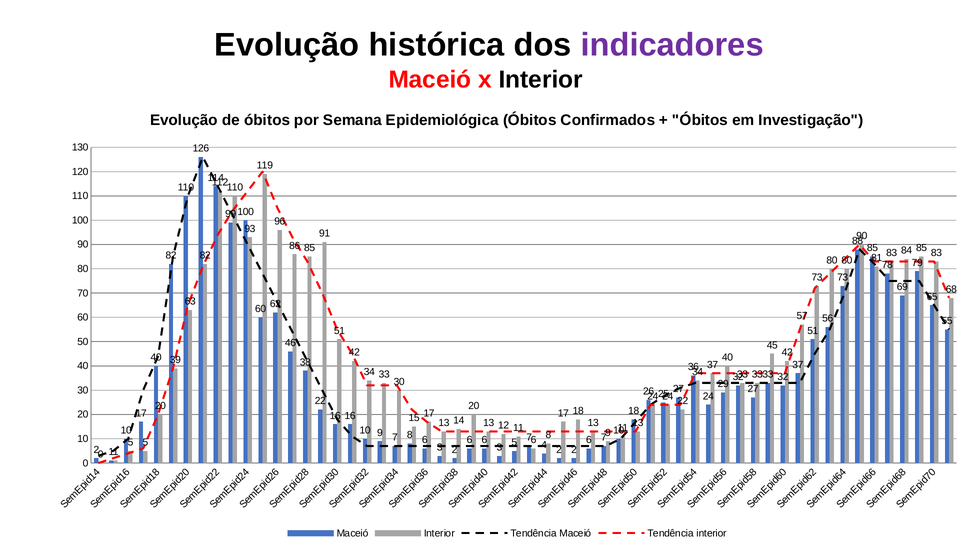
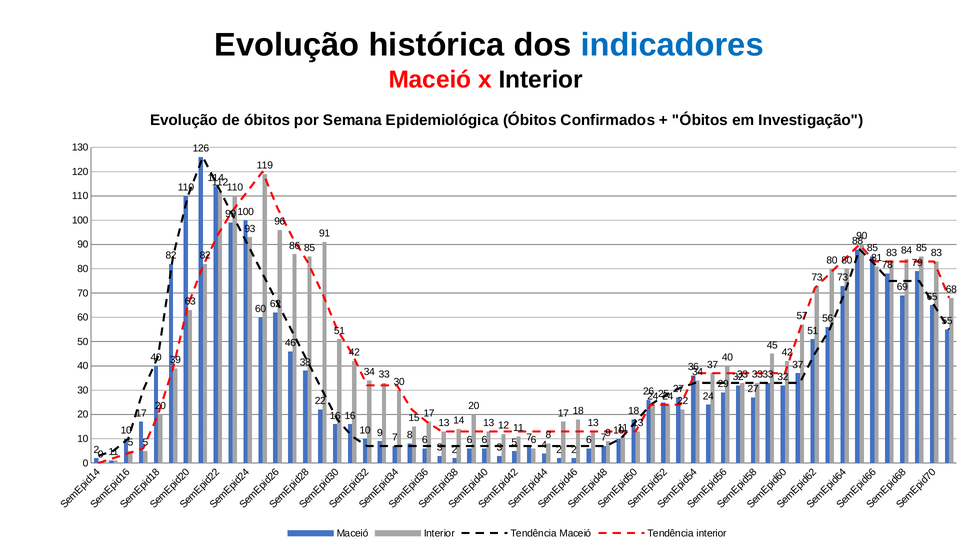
indicadores colour: purple -> blue (672, 45)
